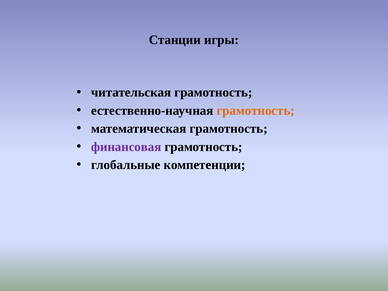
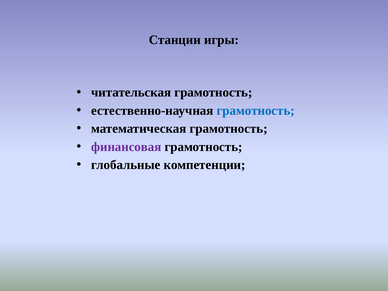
грамотность colour: orange -> blue (256, 111)
